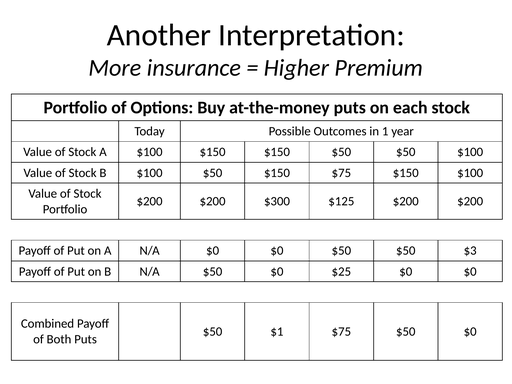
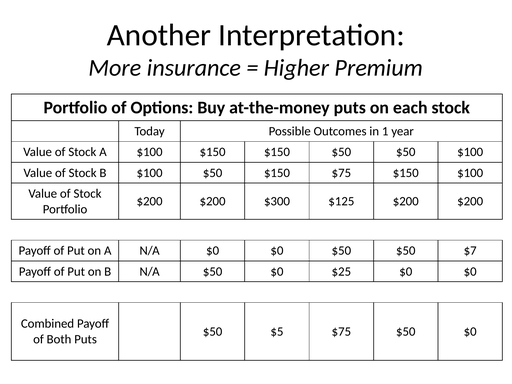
$3: $3 -> $7 (470, 251)
$1: $1 -> $5 (277, 332)
